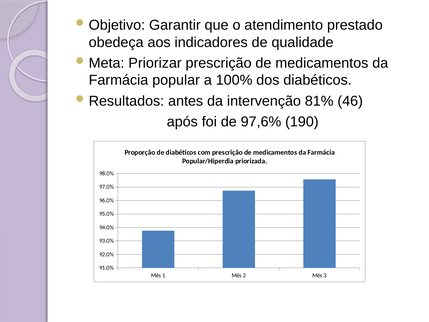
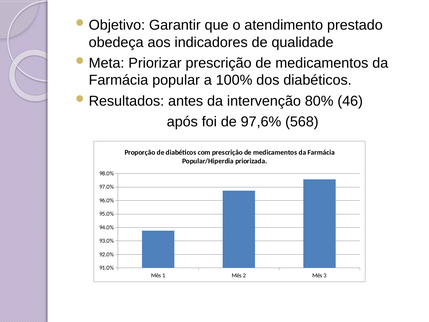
81%: 81% -> 80% (319, 101)
190: 190 -> 568 (302, 122)
